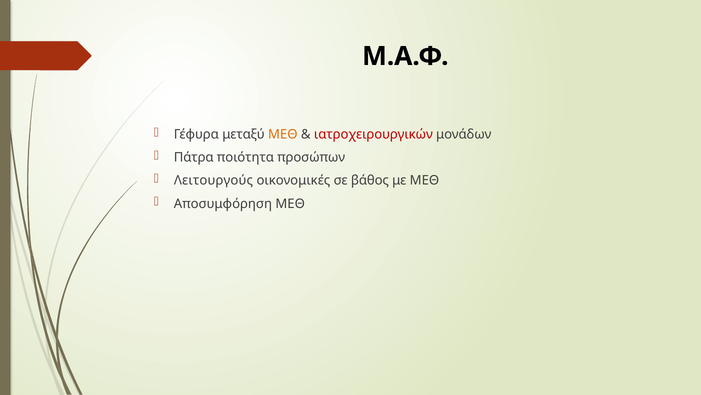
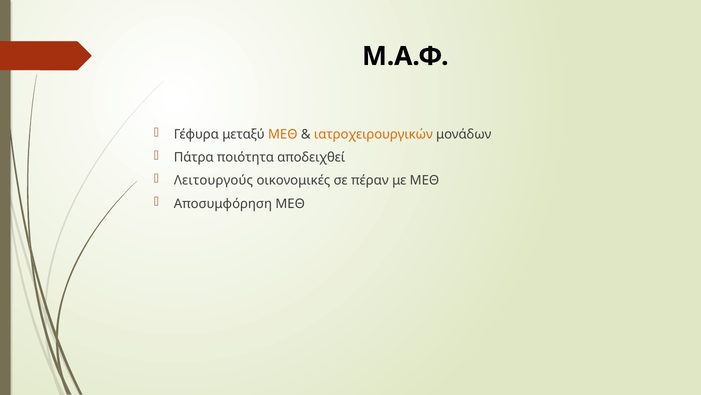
ιατροχειρουργικών colour: red -> orange (373, 134)
προσώπων: προσώπων -> αποδειχθεί (311, 157)
βάθος: βάθος -> πέραν (370, 180)
